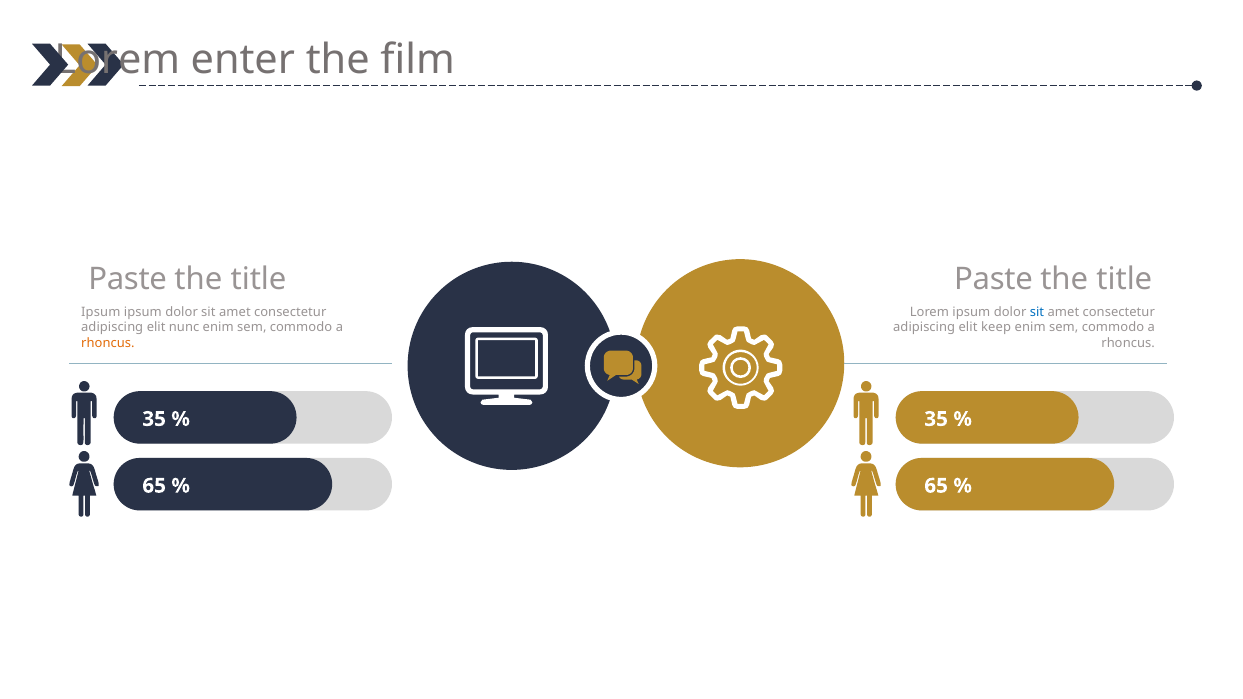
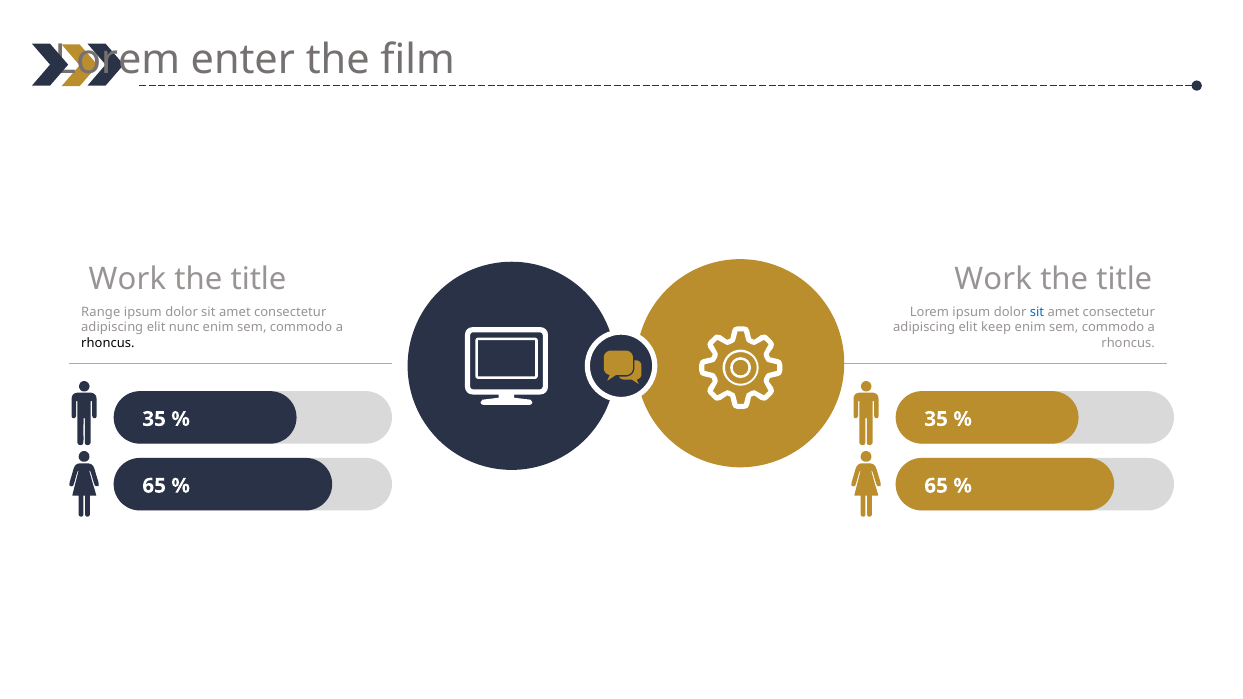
Paste: Paste -> Work (127, 279)
title Paste: Paste -> Work (993, 279)
Ipsum: Ipsum -> Range (101, 312)
rhoncus colour: orange -> black (108, 343)
